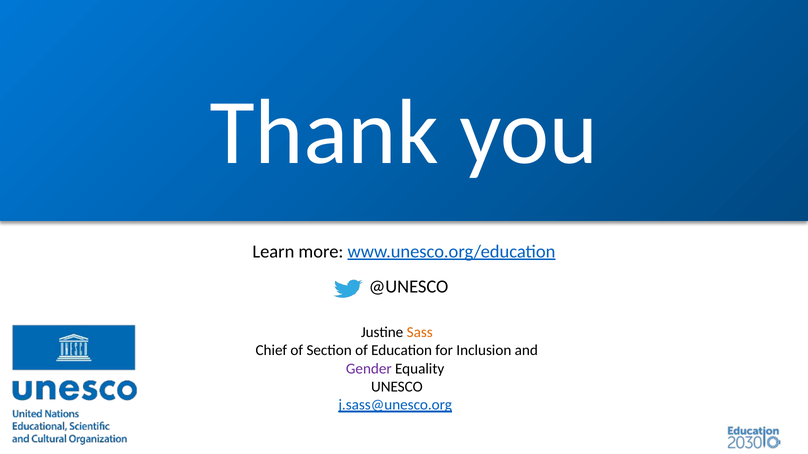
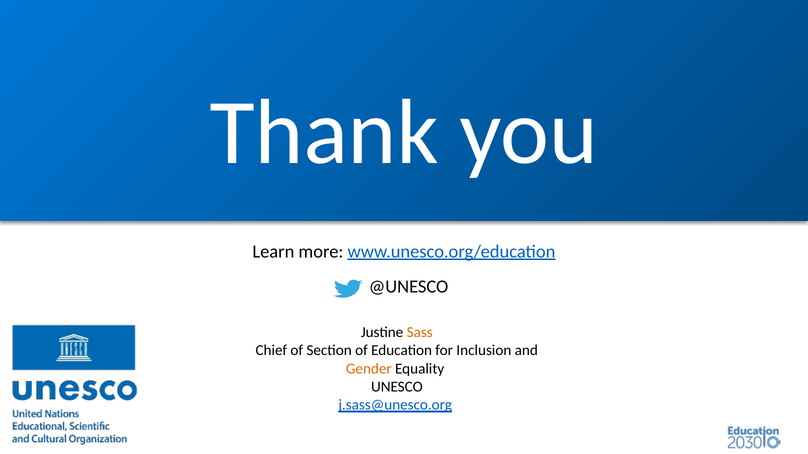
Gender colour: purple -> orange (369, 369)
